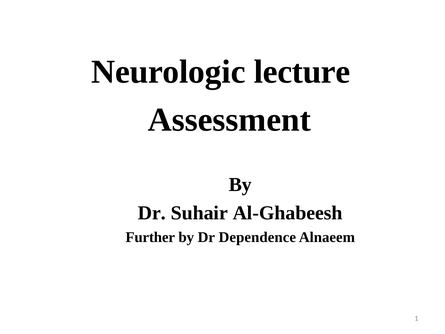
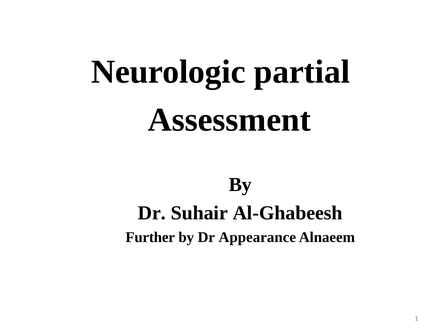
lecture: lecture -> partial (302, 72)
Dependence: Dependence -> Appearance (257, 237)
